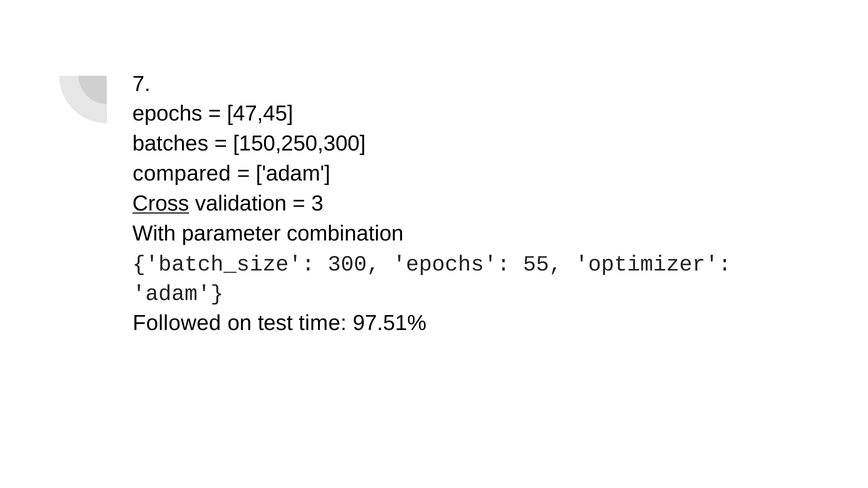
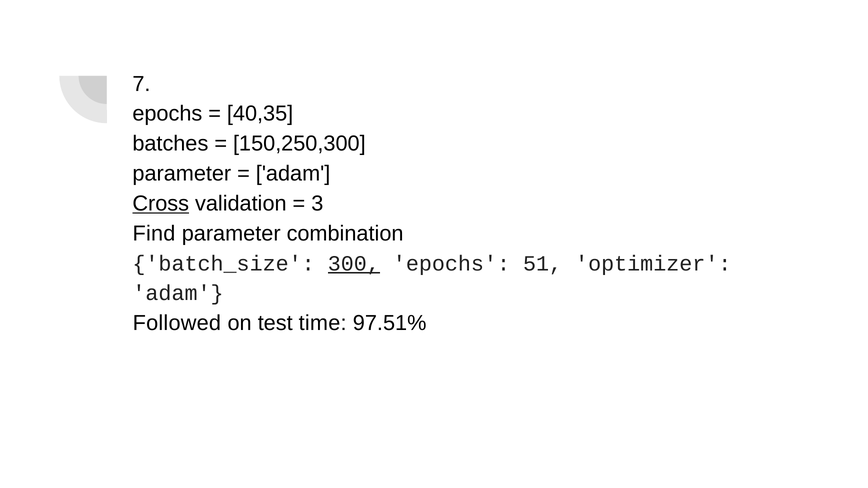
47,45: 47,45 -> 40,35 (260, 114)
compared: compared -> parameter (182, 174)
With: With -> Find (154, 234)
300 underline: none -> present (354, 264)
55: 55 -> 51 (543, 264)
